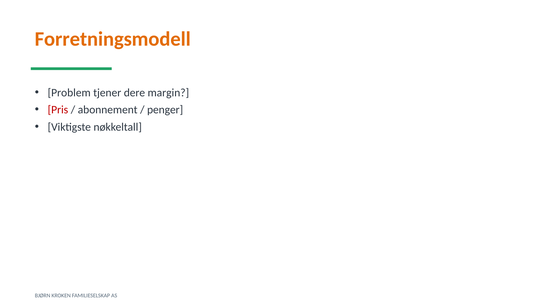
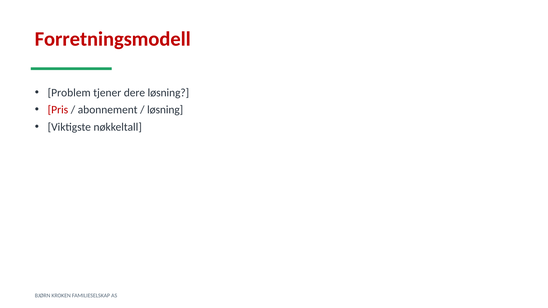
Forretningsmodell colour: orange -> red (113, 39)
dere margin: margin -> løsning (168, 93)
penger: penger -> løsning (165, 110)
